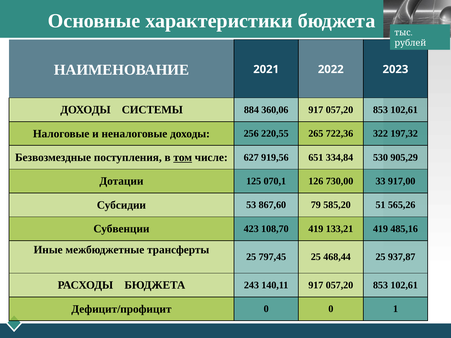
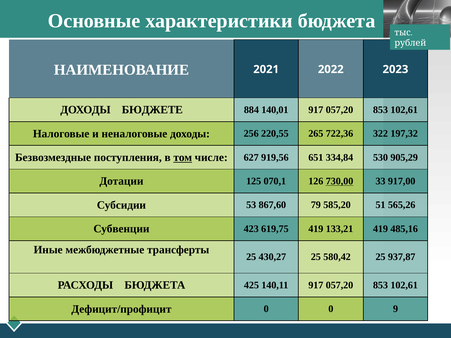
СИСТЕМЫ: СИСТЕМЫ -> БЮДЖЕТЕ (152, 110)
360,06: 360,06 -> 140,01 (275, 110)
730,00 underline: none -> present (340, 181)
108,70: 108,70 -> 619,75 (275, 229)
797,45: 797,45 -> 430,27 (272, 257)
468,44: 468,44 -> 580,42 (337, 257)
243: 243 -> 425 (251, 285)
1: 1 -> 9 (396, 309)
